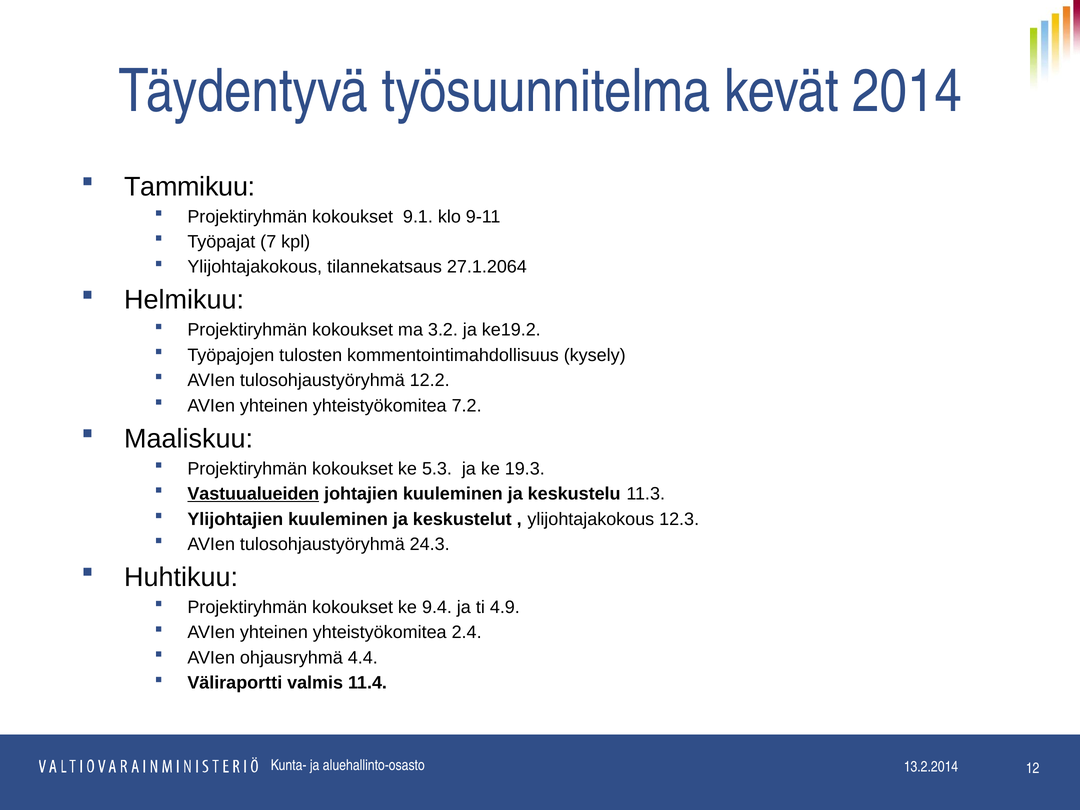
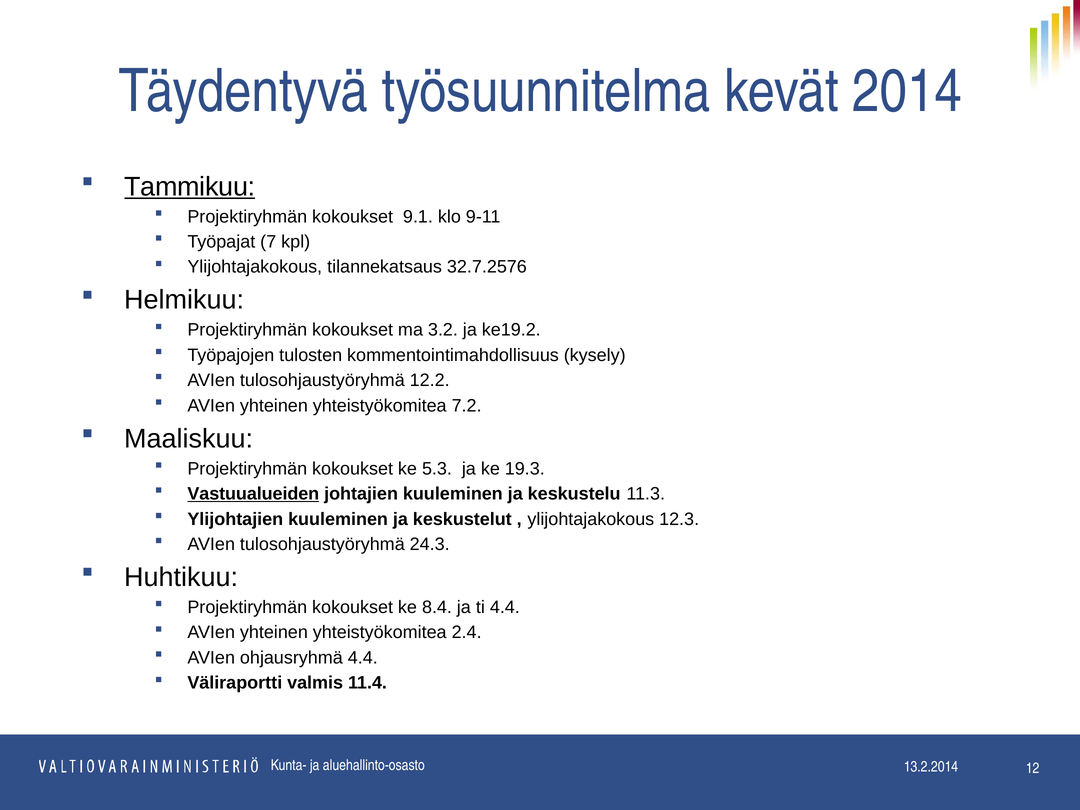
Tammikuu underline: none -> present (190, 187)
27.1.2064: 27.1.2064 -> 32.7.2576 (487, 267)
9.4: 9.4 -> 8.4 (437, 607)
ti 4.9: 4.9 -> 4.4 (505, 607)
